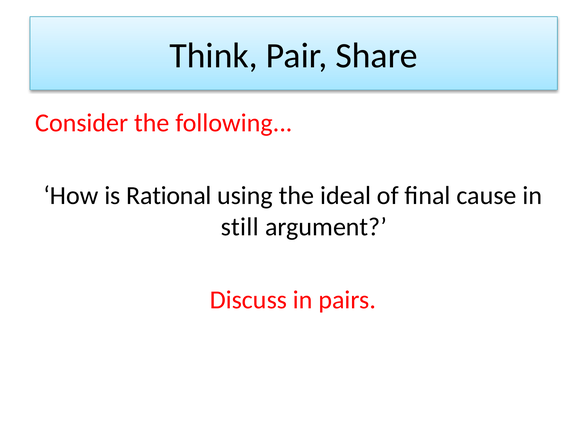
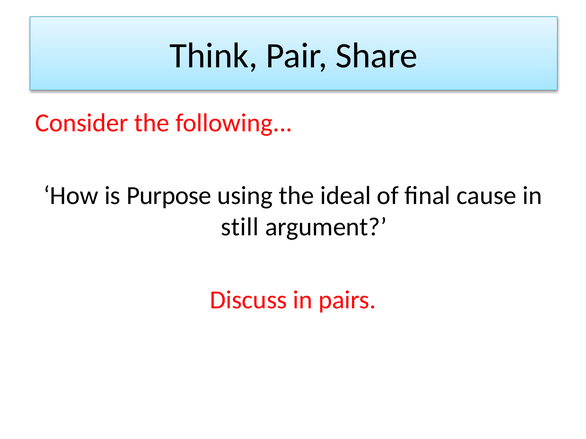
Rational: Rational -> Purpose (169, 196)
